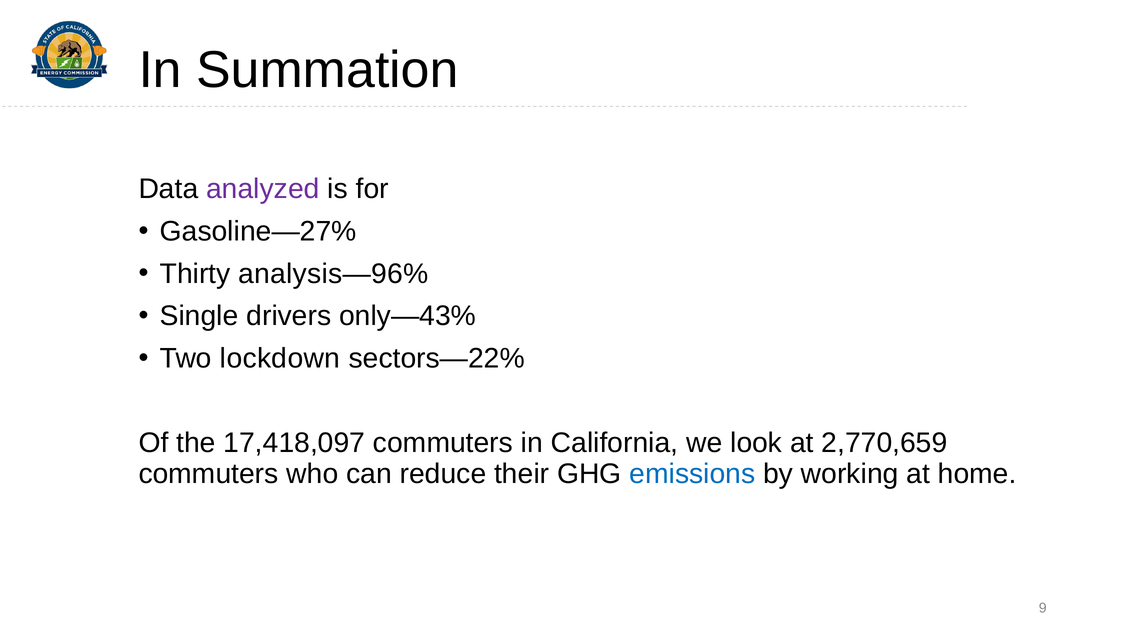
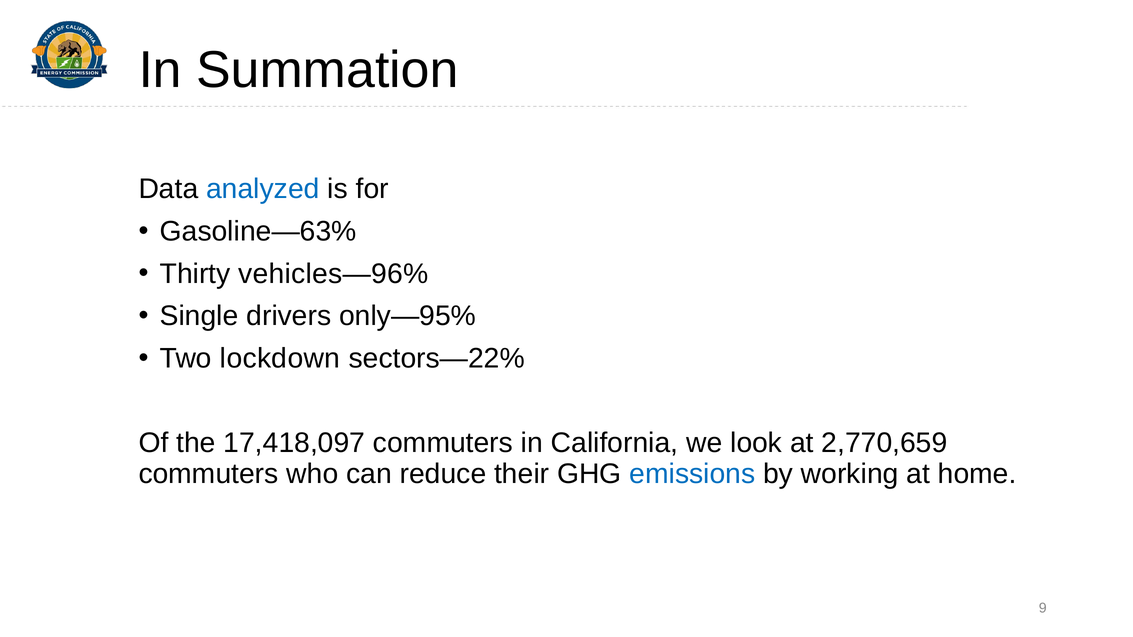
analyzed colour: purple -> blue (263, 189)
Gasoline—27%: Gasoline—27% -> Gasoline—63% (258, 231)
analysis—96%: analysis—96% -> vehicles—96% (333, 274)
only—43%: only—43% -> only—95% (408, 316)
